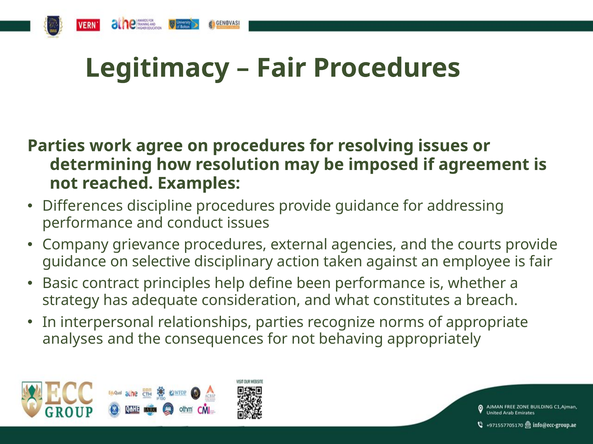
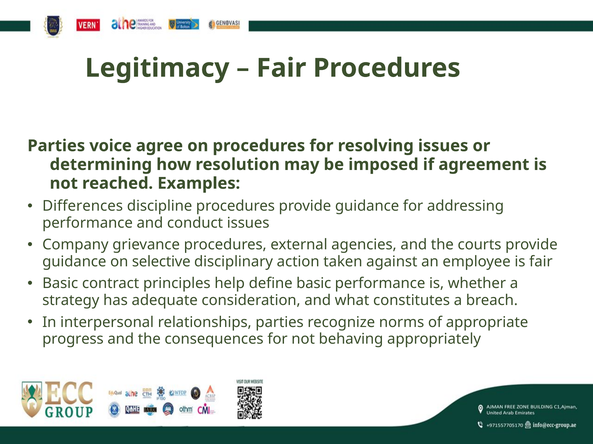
work: work -> voice (111, 146)
define been: been -> basic (314, 284)
analyses: analyses -> progress (73, 340)
